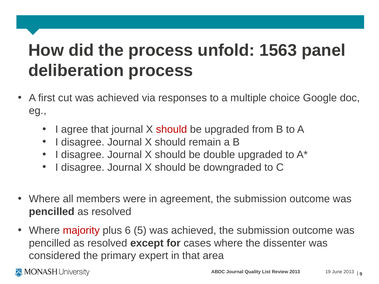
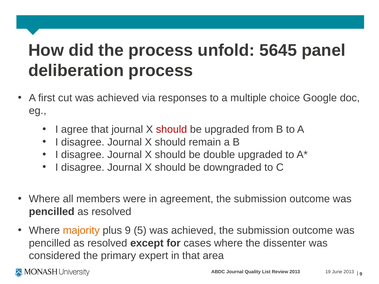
1563: 1563 -> 5645 (278, 50)
majority colour: red -> orange (81, 231)
plus 6: 6 -> 9 (128, 231)
